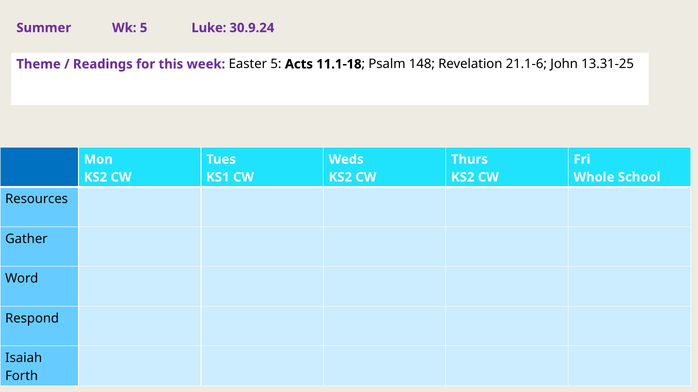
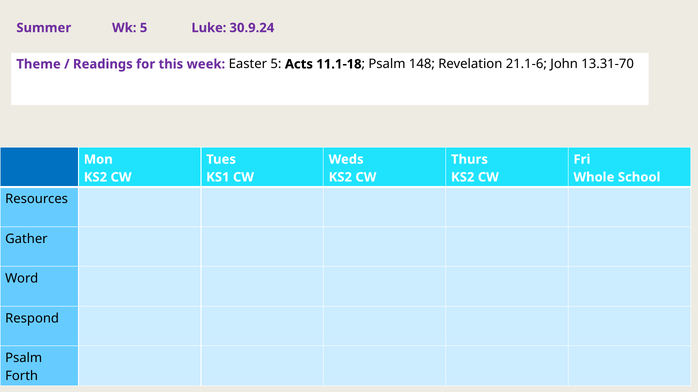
13.31-25: 13.31-25 -> 13.31-70 (608, 64)
Isaiah: Isaiah -> Psalm (24, 359)
